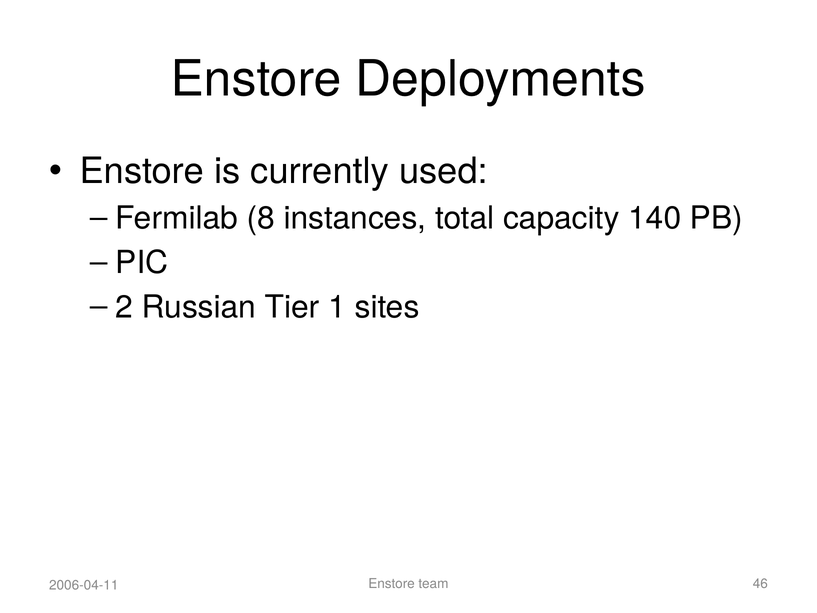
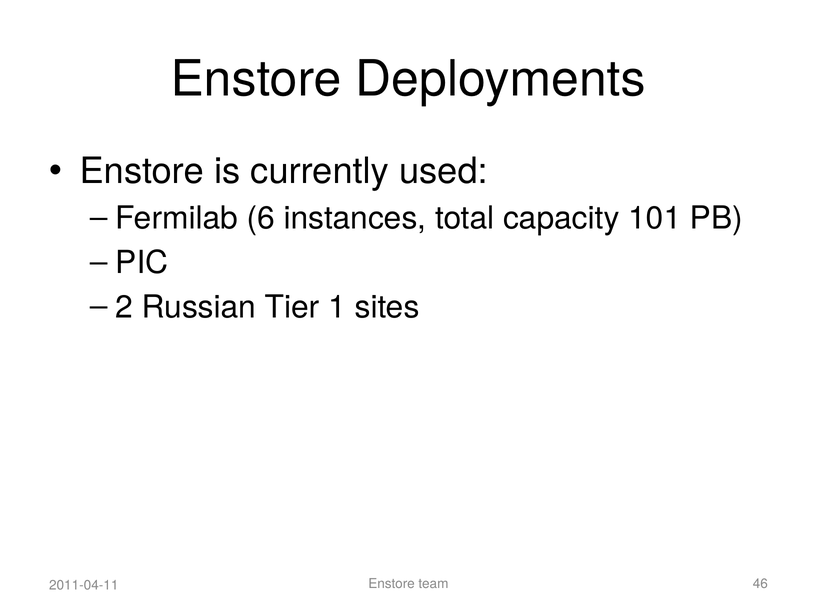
8: 8 -> 6 (261, 218)
140: 140 -> 101 (655, 218)
2006-04-11: 2006-04-11 -> 2011-04-11 (84, 585)
